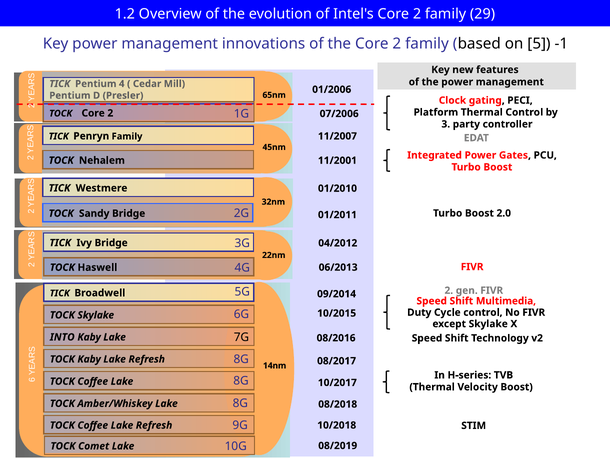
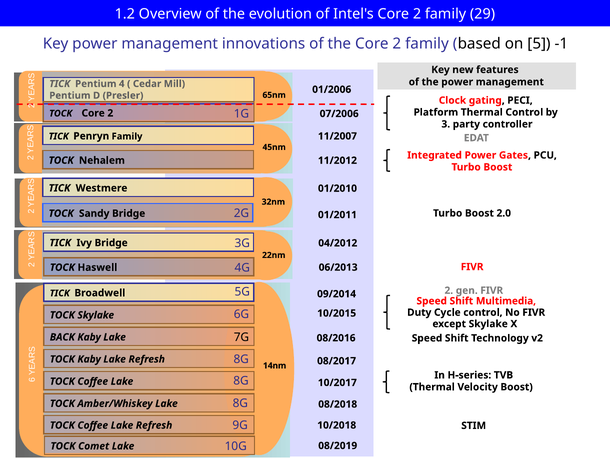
11/2001: 11/2001 -> 11/2012 (337, 160)
INTO: INTO -> BACK (62, 337)
